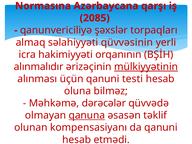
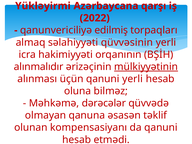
Normasına: Normasına -> Yükləyirmi (43, 6)
2085: 2085 -> 2022 (95, 18)
şəxslər: şəxslər -> edilmiş (111, 30)
qanuni testi: testi -> yerli (133, 79)
qanuna underline: present -> none (87, 115)
